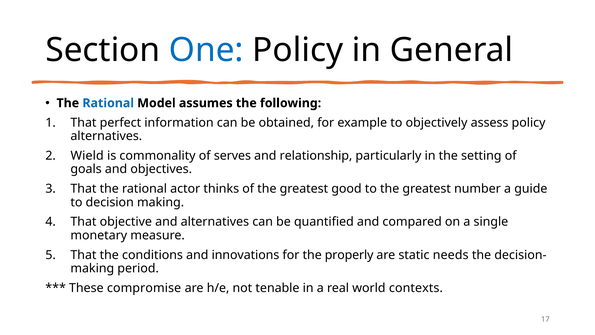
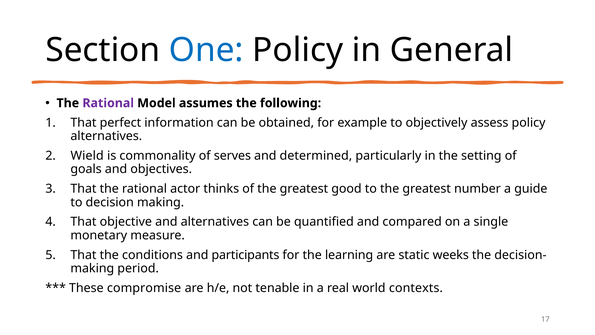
Rational colour: blue -> purple (108, 103)
relationship: relationship -> determined (316, 156)
innovations: innovations -> participants (245, 255)
properly: properly -> learning (349, 255)
needs: needs -> weeks (451, 255)
